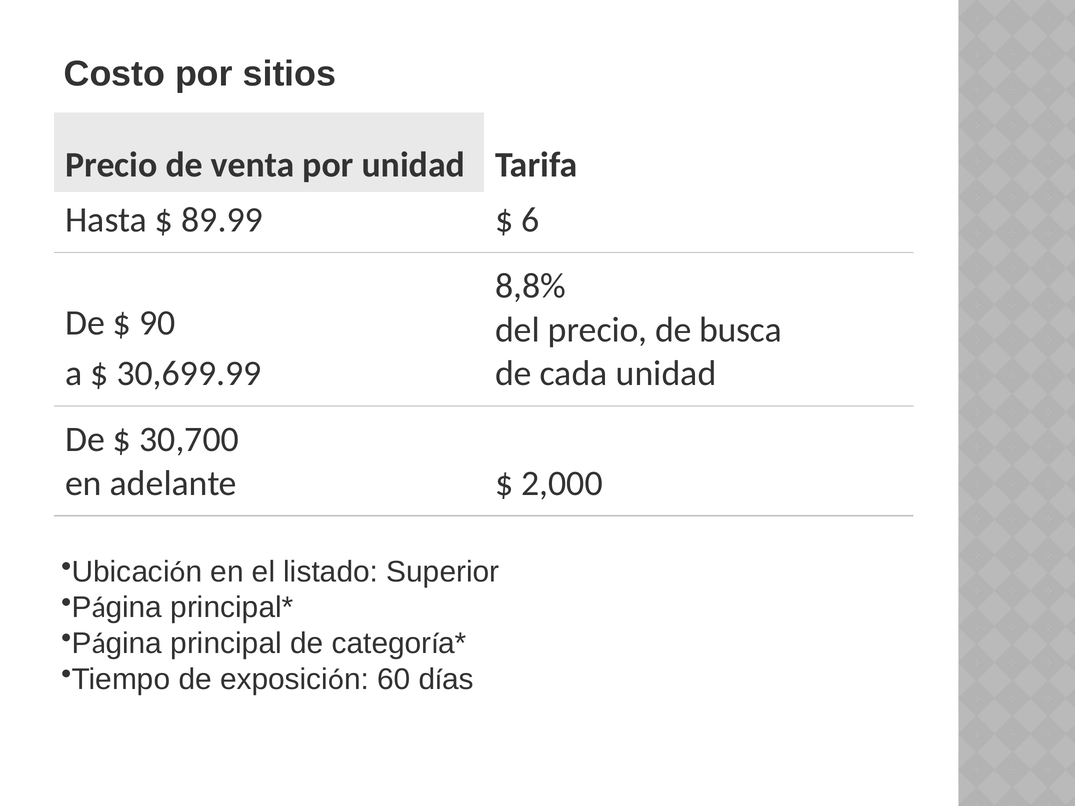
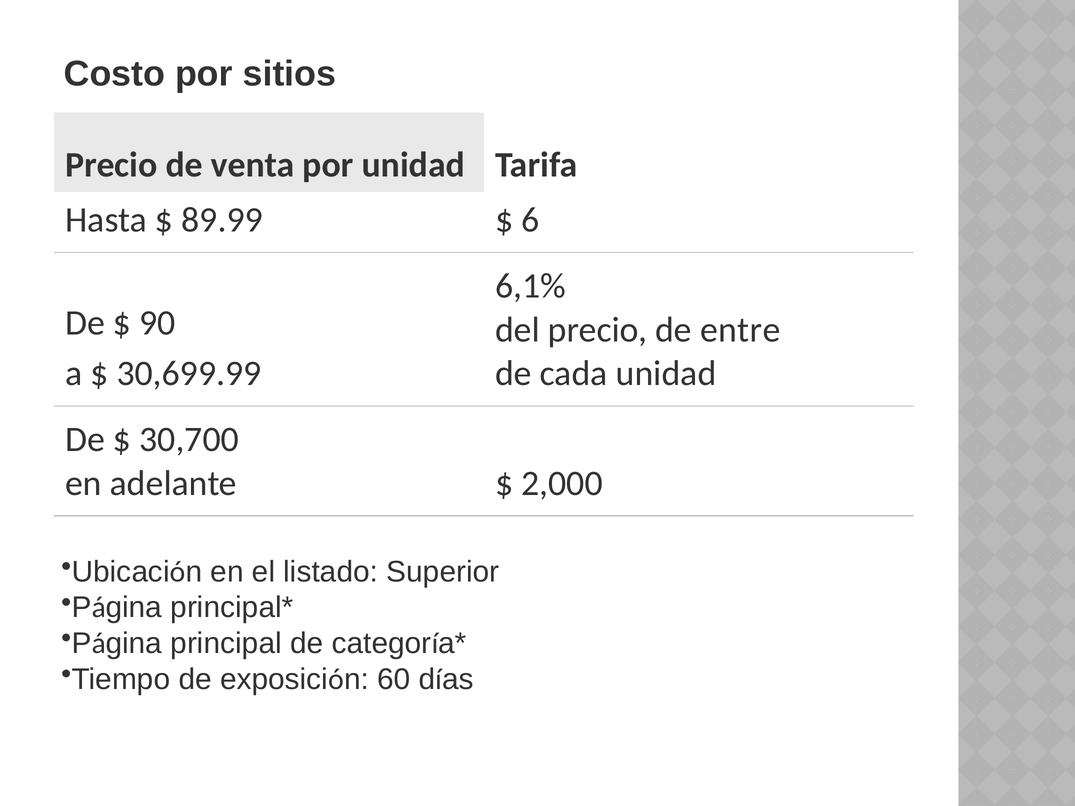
8,8%: 8,8% -> 6,1% (530, 286)
busca: busca -> entre (740, 330)
